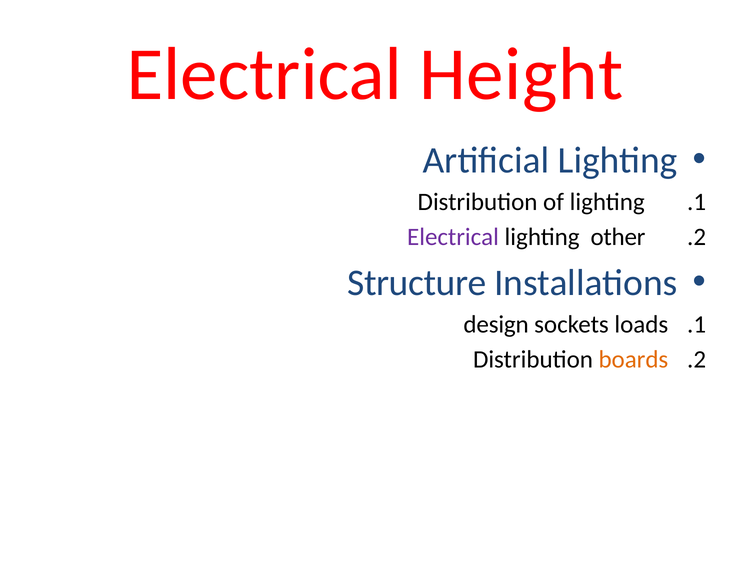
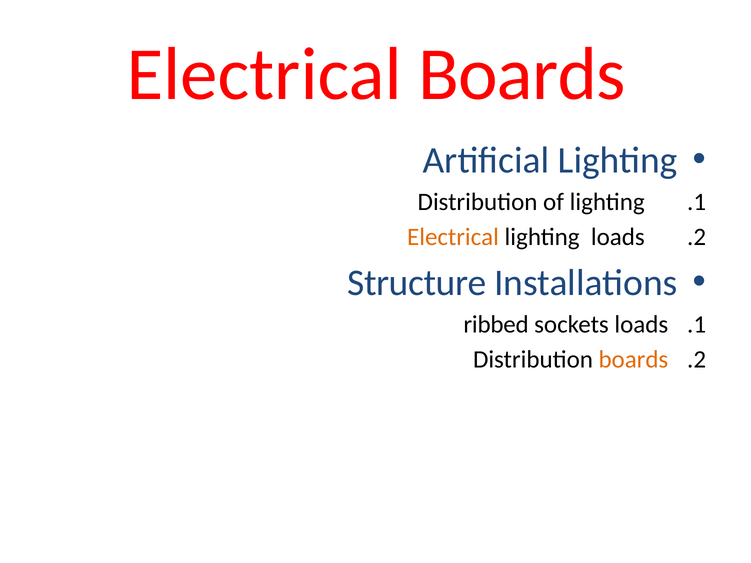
Electrical Height: Height -> Boards (522, 75)
Electrical colour: purple -> orange (453, 237)
lighting other: other -> loads (618, 237)
design: design -> ribbed (496, 325)
